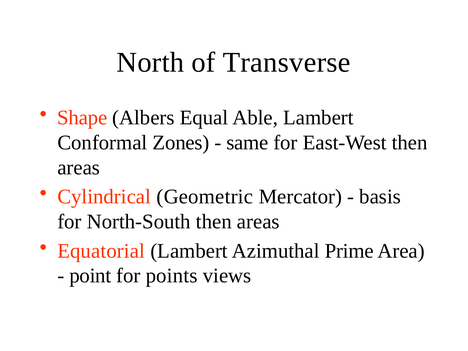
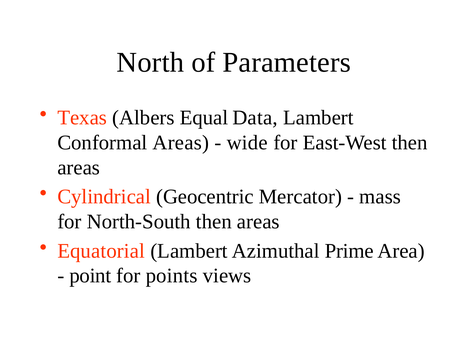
Transverse: Transverse -> Parameters (287, 62)
Shape: Shape -> Texas (82, 118)
Able: Able -> Data (255, 118)
Conformal Zones: Zones -> Areas (181, 143)
same: same -> wide (247, 143)
Geometric: Geometric -> Geocentric (205, 197)
basis: basis -> mass (380, 197)
